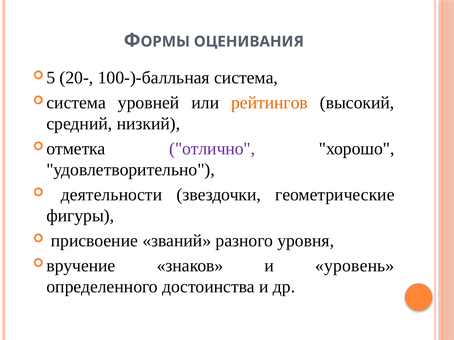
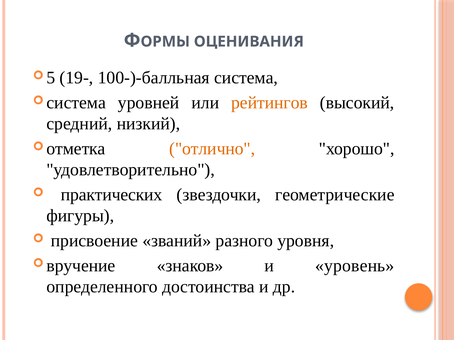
20-: 20- -> 19- (77, 78)
отлично colour: purple -> orange (212, 149)
деятельности: деятельности -> практических (112, 195)
